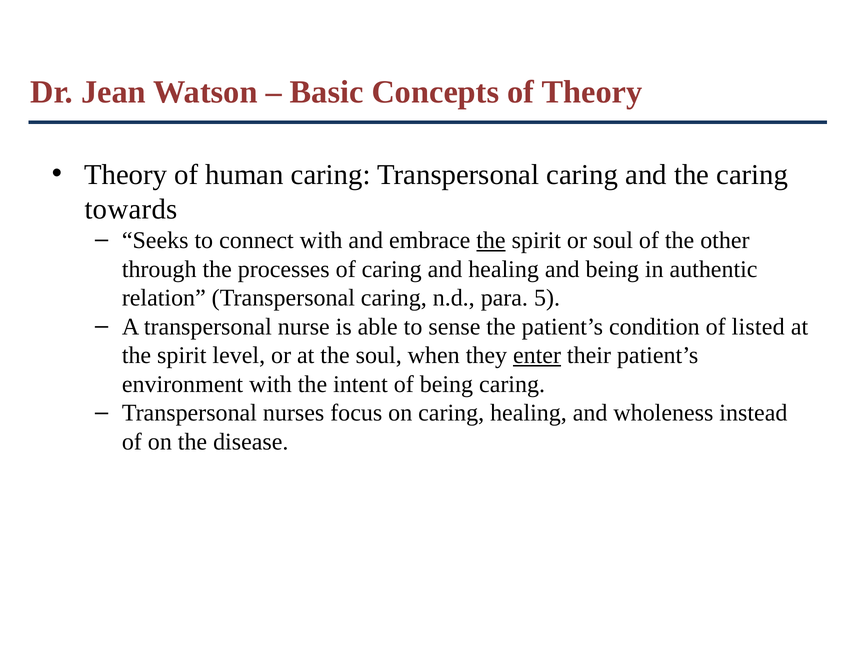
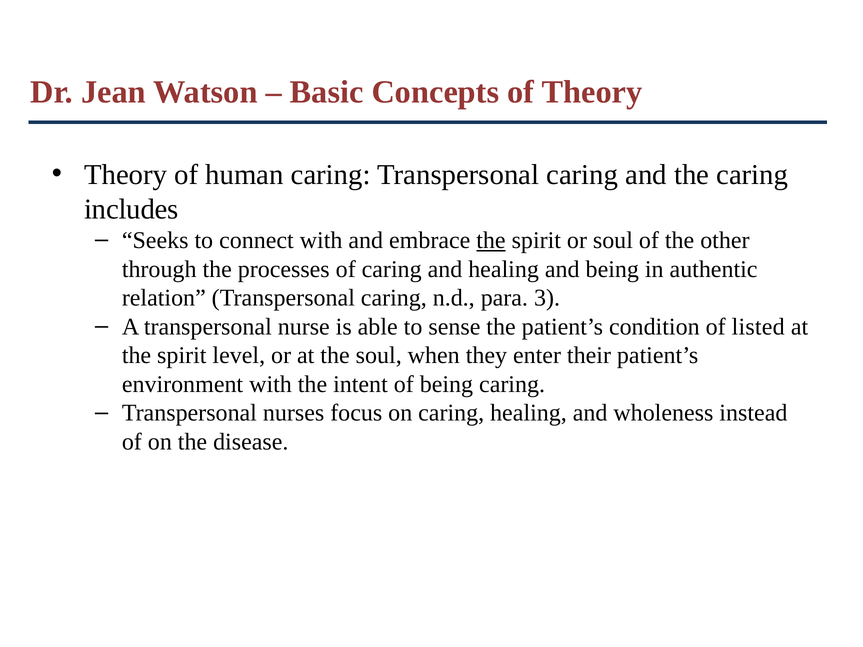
towards: towards -> includes (131, 209)
5: 5 -> 3 (547, 298)
enter underline: present -> none (537, 356)
